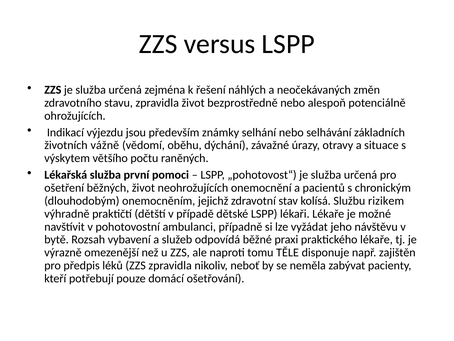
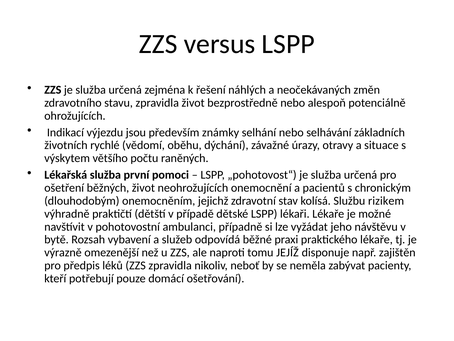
vážně: vážně -> rychlé (105, 145)
TĚLE: TĚLE -> JEJÍŽ (287, 252)
